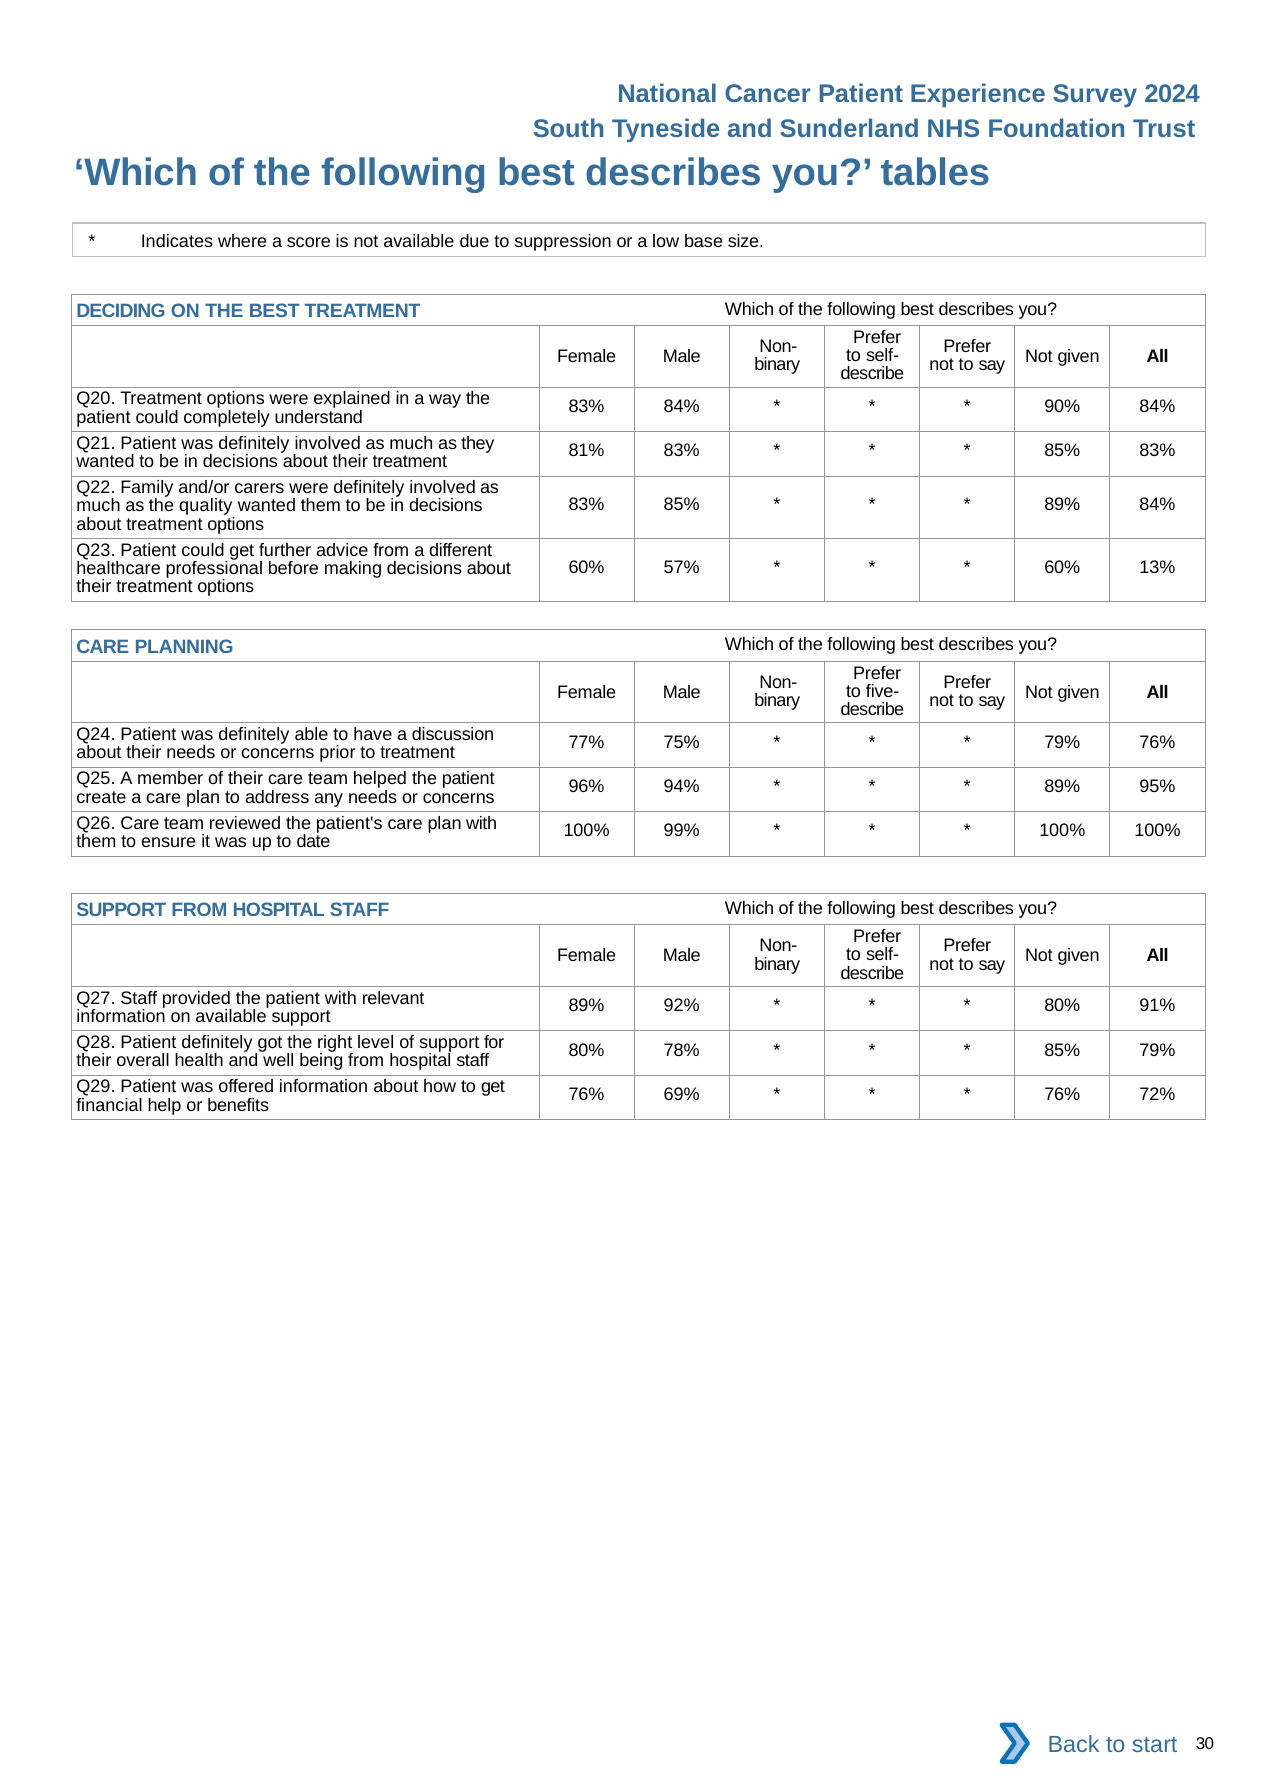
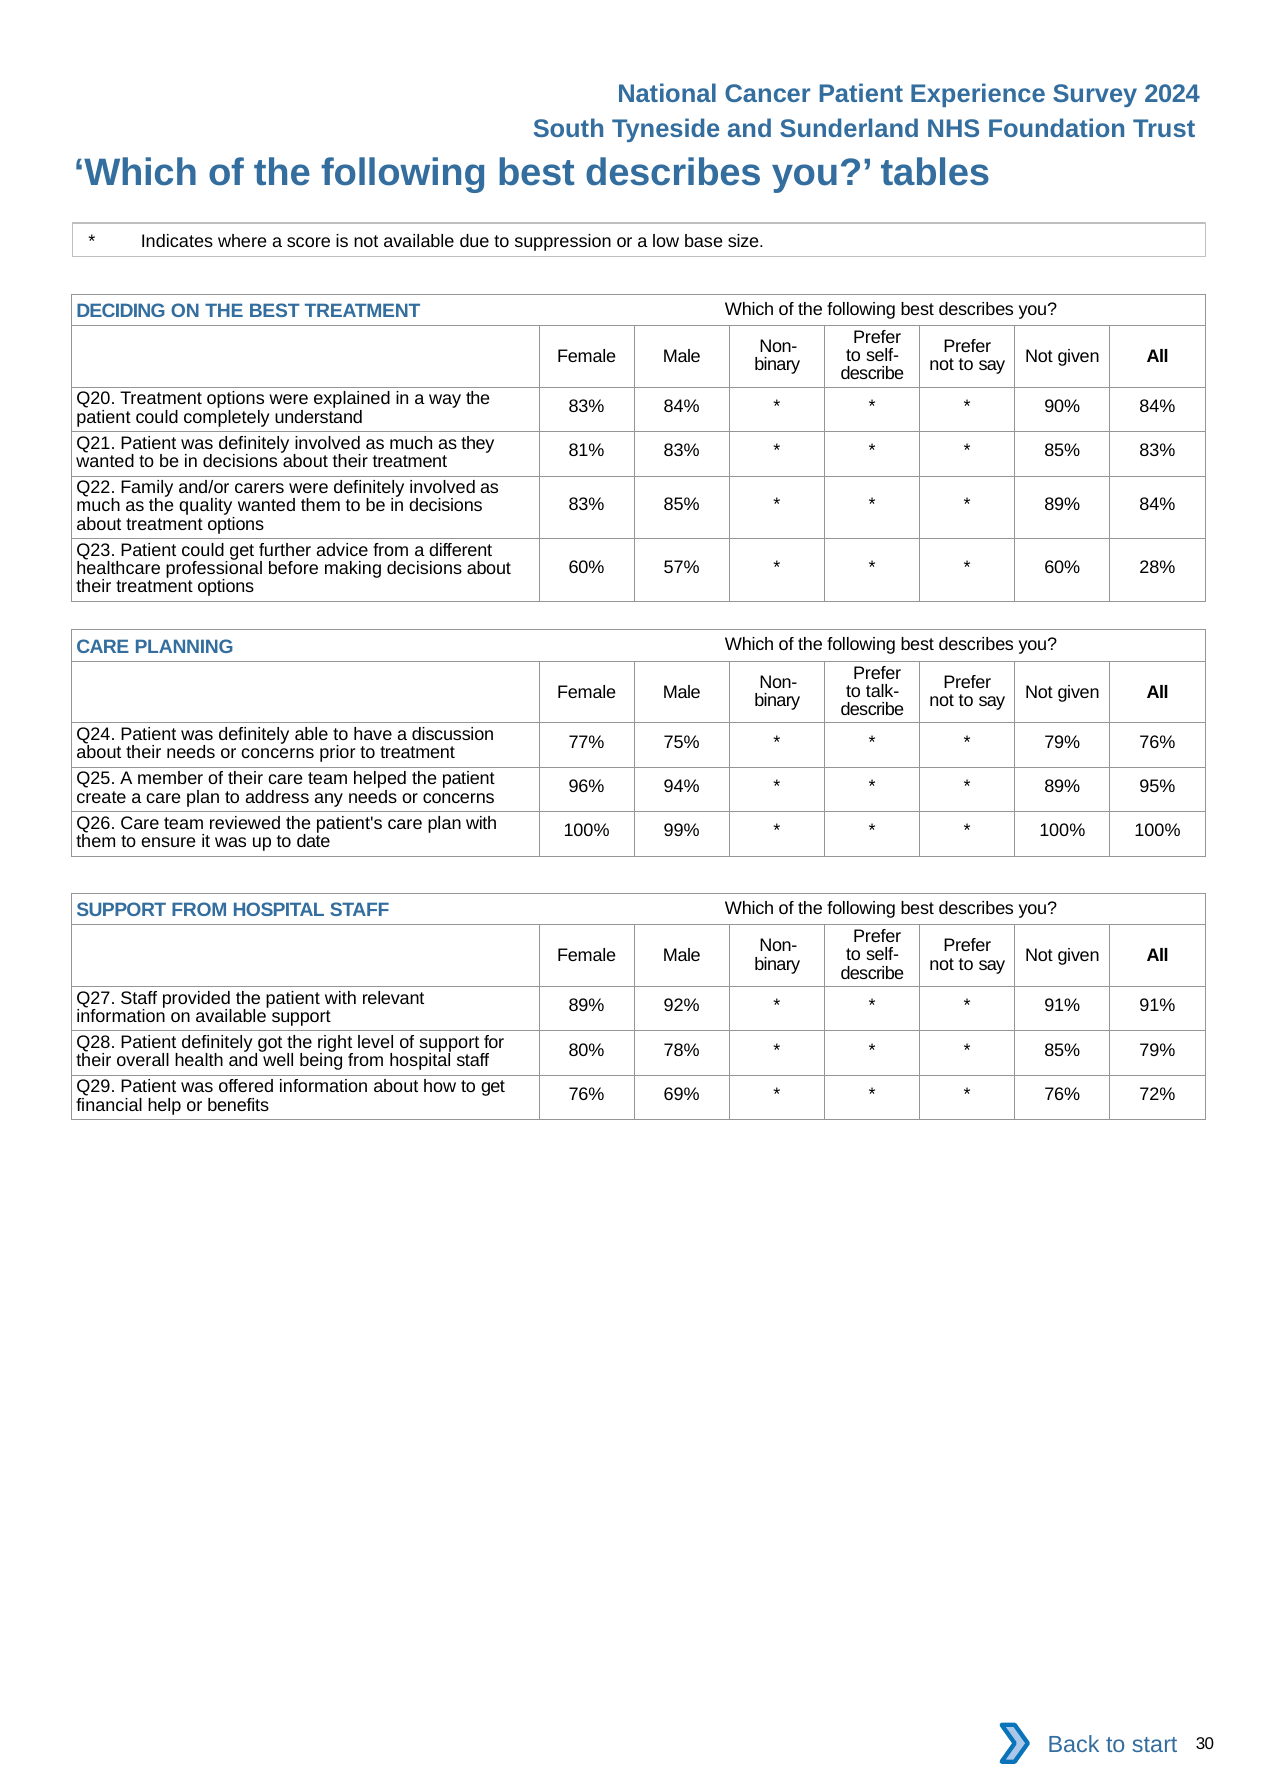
13%: 13% -> 28% (1157, 567)
five-: five- -> talk- (883, 691)
80%: 80% -> 91% (1062, 1006)
